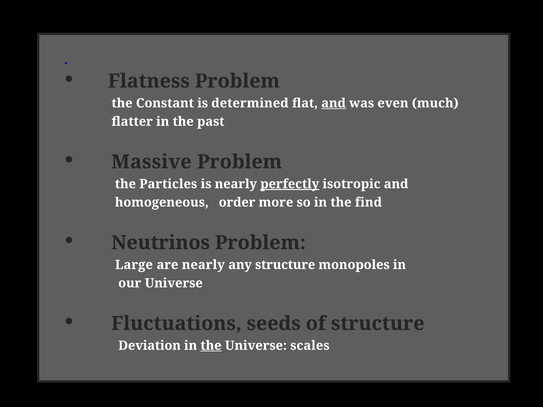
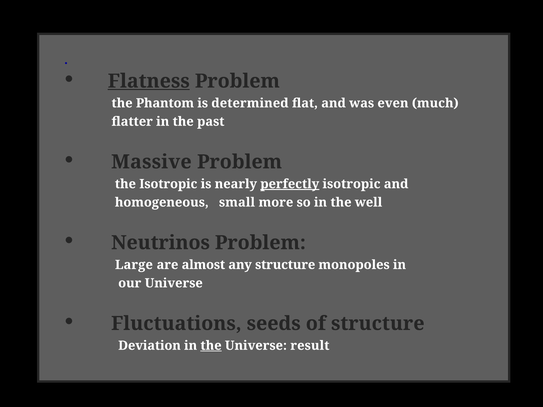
Flatness underline: none -> present (149, 81)
Constant: Constant -> Phantom (165, 103)
and underline: present -> none (334, 103)
the Particles: Particles -> Isotropic (168, 184)
order: order -> small (237, 202)
find: find -> well (369, 202)
are nearly: nearly -> almost (203, 265)
scales: scales -> result (310, 346)
